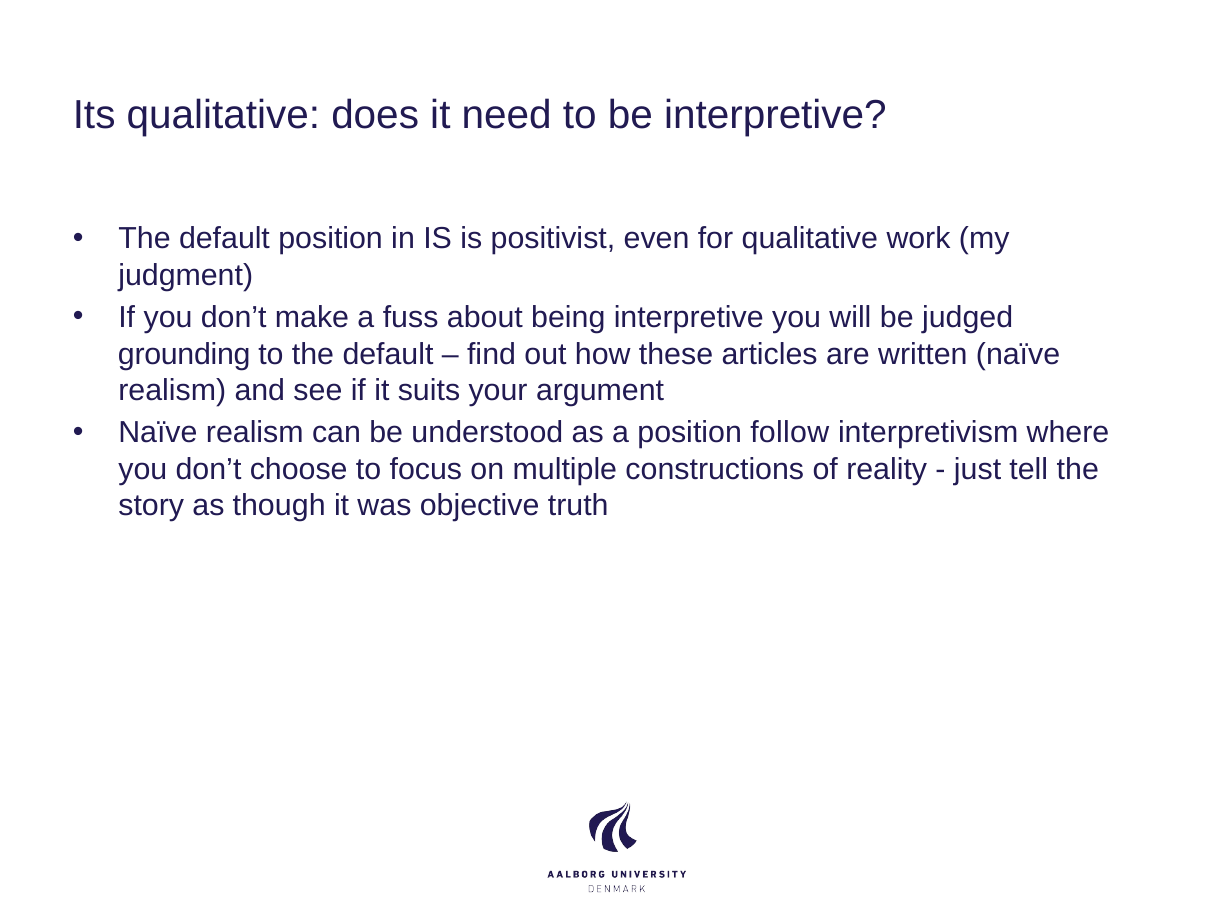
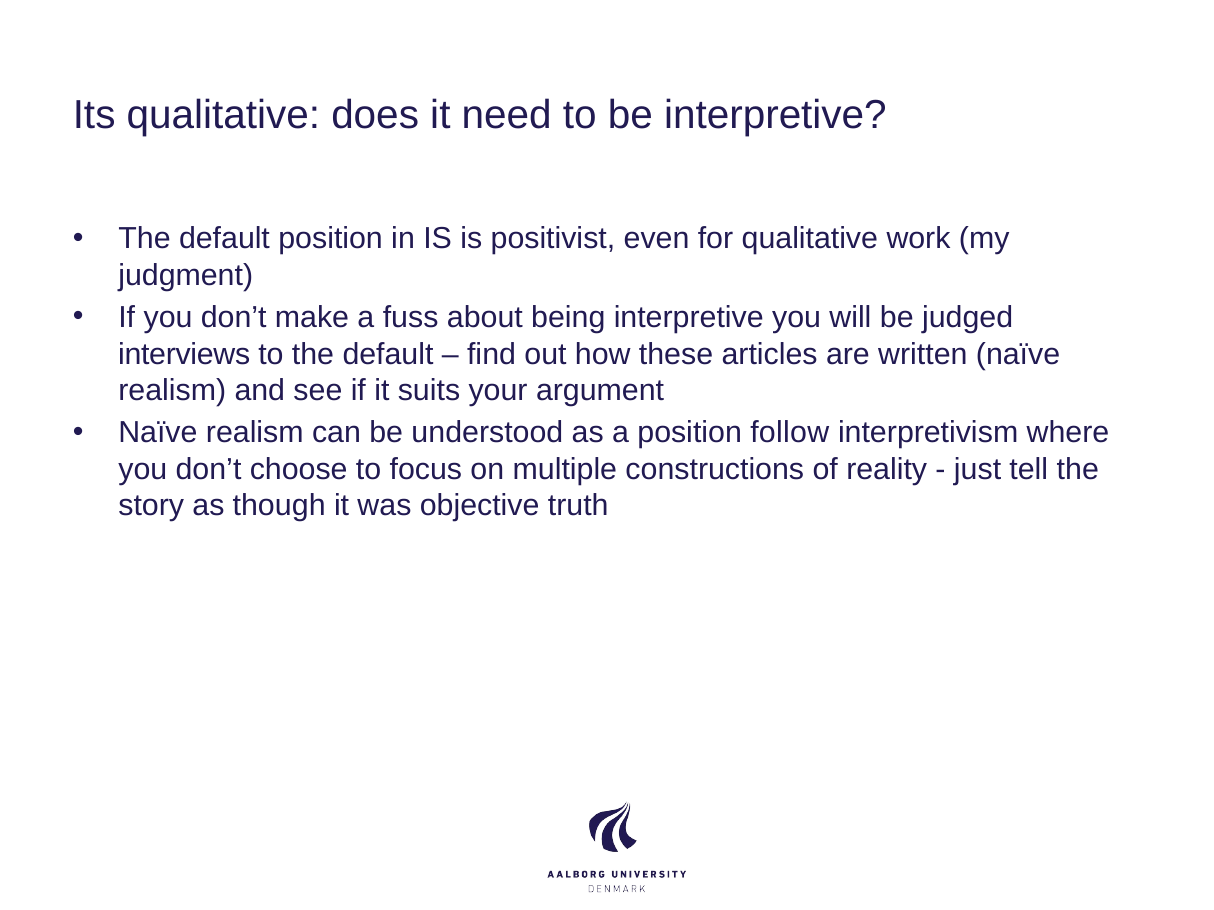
grounding: grounding -> interviews (184, 354)
